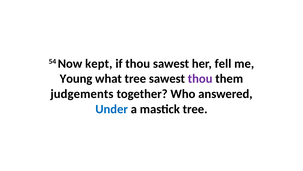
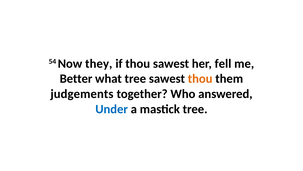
kept: kept -> they (99, 63)
Young: Young -> Better (76, 79)
thou colour: purple -> orange (200, 79)
